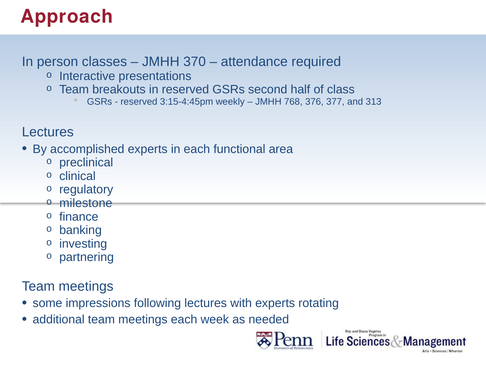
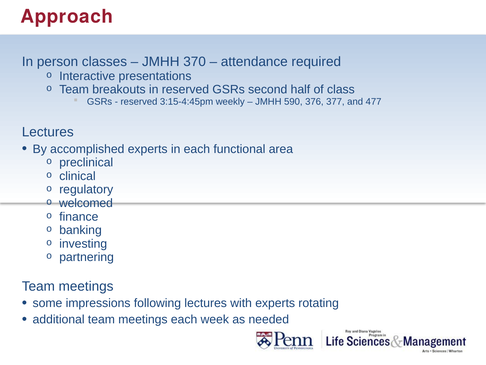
768: 768 -> 590 (293, 102)
313: 313 -> 477 (374, 102)
milestone: milestone -> welcomed (86, 203)
